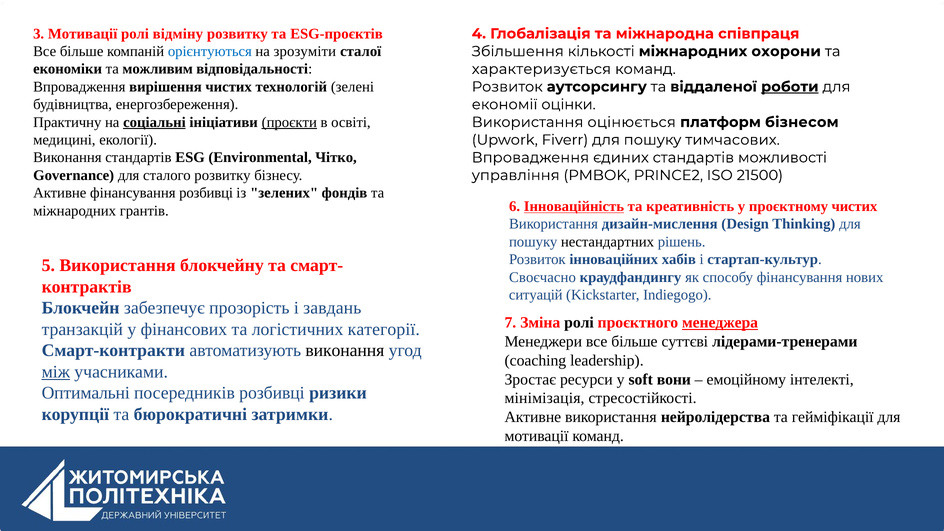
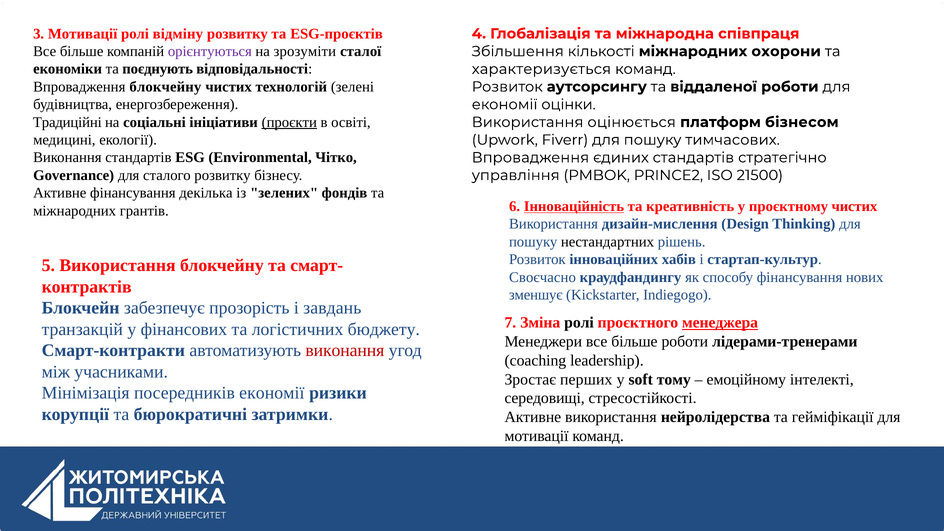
орієнтуються colour: blue -> purple (210, 51)
можливим: можливим -> поєднують (158, 69)
Впровадження вирішення: вирішення -> блокчейну (165, 87)
роботи underline: present -> none (790, 87)
Практичну: Практичну -> Традиційні (67, 122)
соціальні underline: present -> none (154, 122)
можливості: можливості -> стратегічно (782, 158)
фінансування розбивці: розбивці -> декілька (206, 193)
ситуацій: ситуацій -> зменшує (536, 295)
категорії: категорії -> бюджету (384, 329)
більше суттєві: суттєві -> роботи (685, 342)
виконання colour: black -> red (345, 351)
між underline: present -> none (56, 372)
ресурси: ресурси -> перших (586, 379)
вони: вони -> тому (674, 379)
Оптимальні: Оптимальні -> Мінімізація (86, 393)
посередників розбивці: розбивці -> економії (272, 393)
мінімізація: мінімізація -> середовищі (545, 398)
